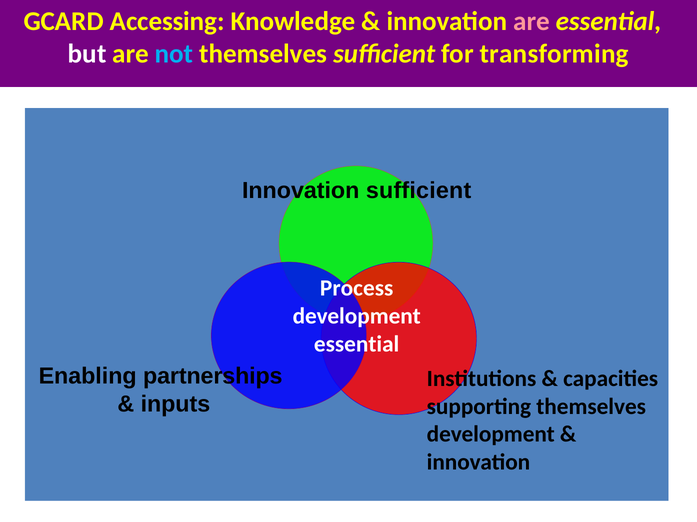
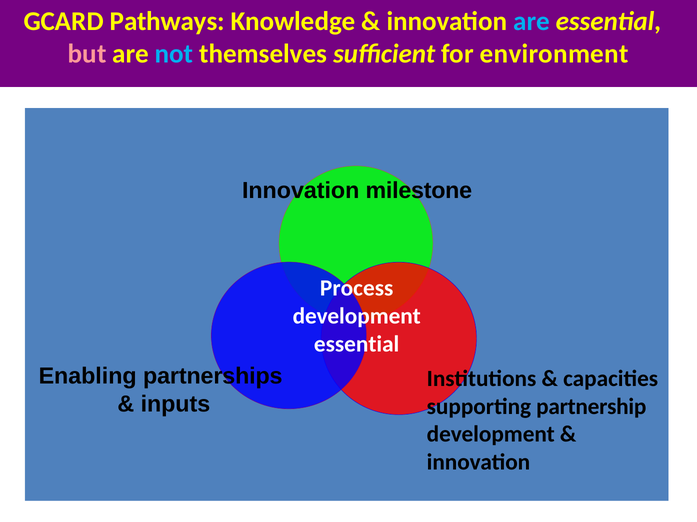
Accessing: Accessing -> Pathways (167, 22)
are colour: pink -> light blue (532, 22)
but colour: white -> pink (87, 54)
transforming: transforming -> environment (554, 54)
Innovation sufficient: sufficient -> milestone (419, 191)
supporting themselves: themselves -> partnership (591, 407)
